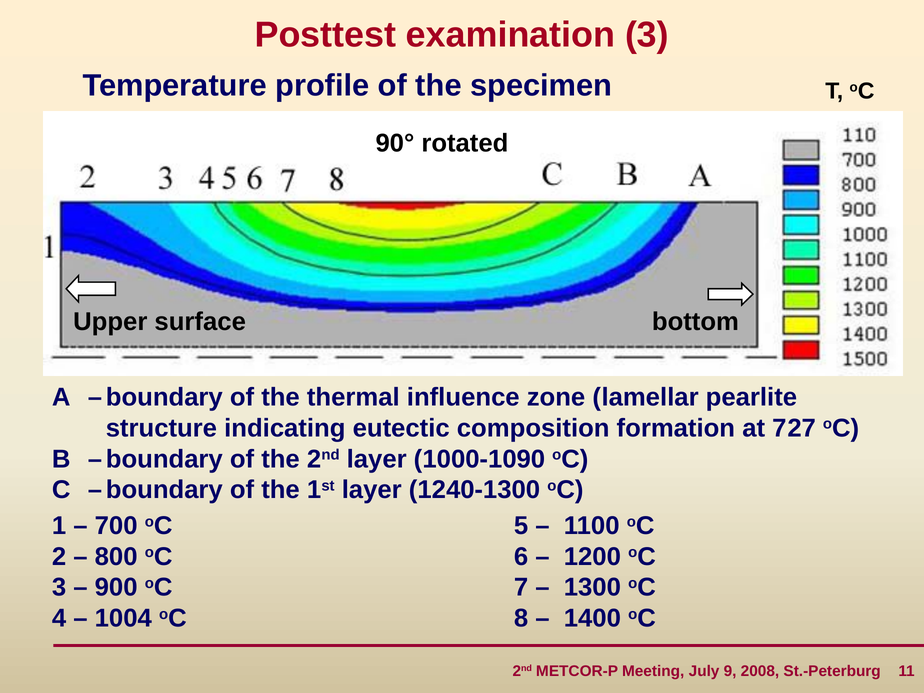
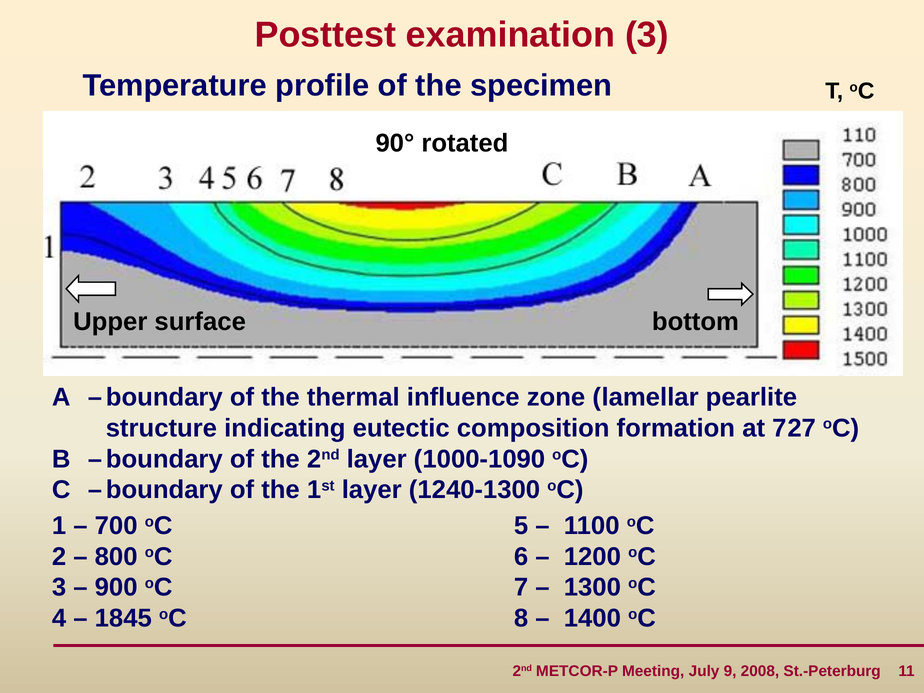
1004: 1004 -> 1845 (123, 618)
